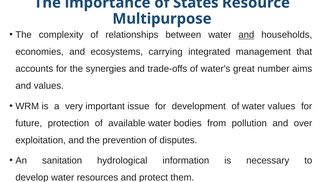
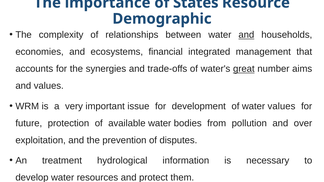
Multipurpose: Multipurpose -> Demographic (162, 19)
carrying: carrying -> financial (166, 52)
great underline: none -> present (244, 69)
sanitation: sanitation -> treatment (62, 161)
